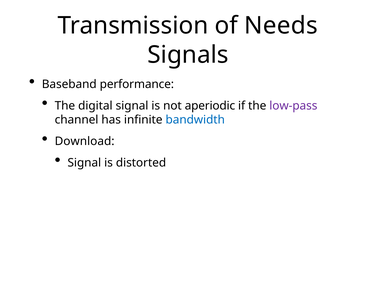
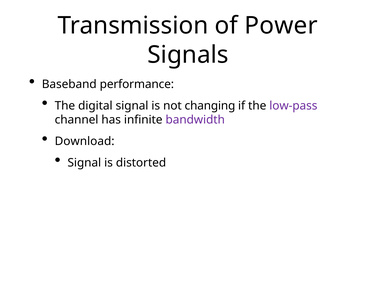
Needs: Needs -> Power (281, 26)
aperiodic: aperiodic -> changing (210, 106)
bandwidth colour: blue -> purple (195, 120)
